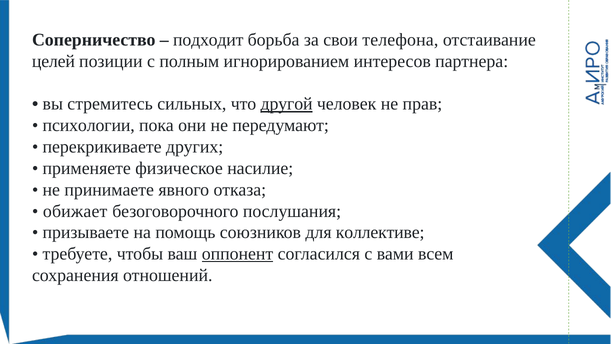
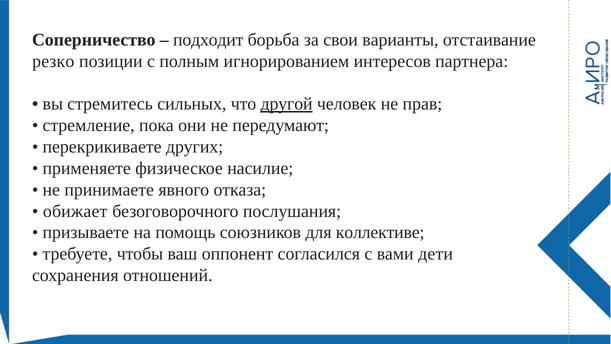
телефона: телефона -> варианты (400, 40)
целей: целей -> резко (53, 61)
психологии: психологии -> стремление (89, 125)
оппонент underline: present -> none (238, 254)
всем: всем -> дети (436, 254)
